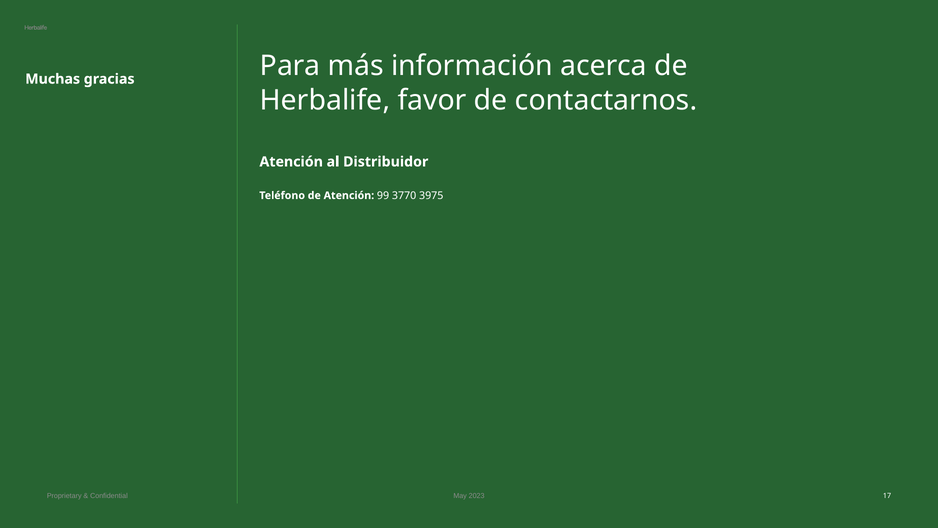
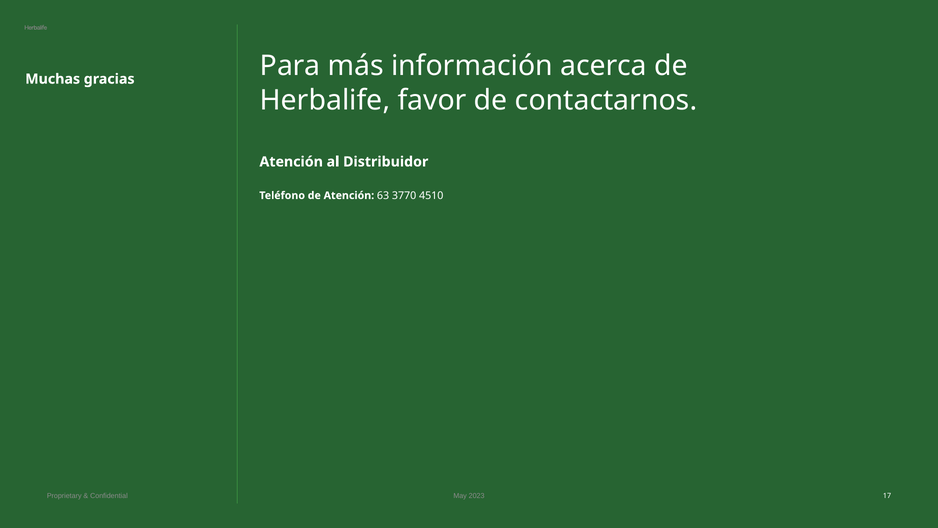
99: 99 -> 63 (383, 195)
3975: 3975 -> 4510 (431, 195)
